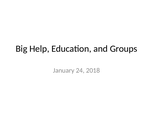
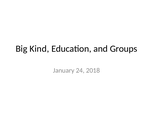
Help: Help -> Kind (39, 49)
